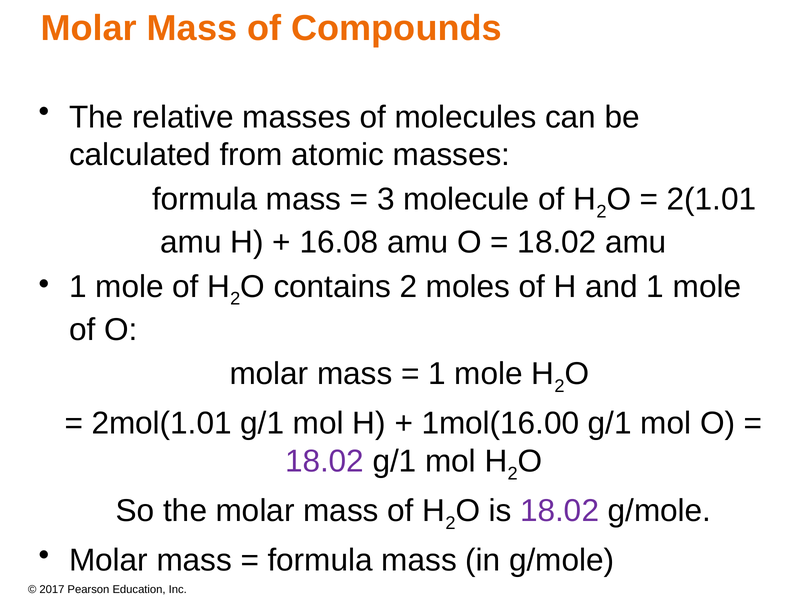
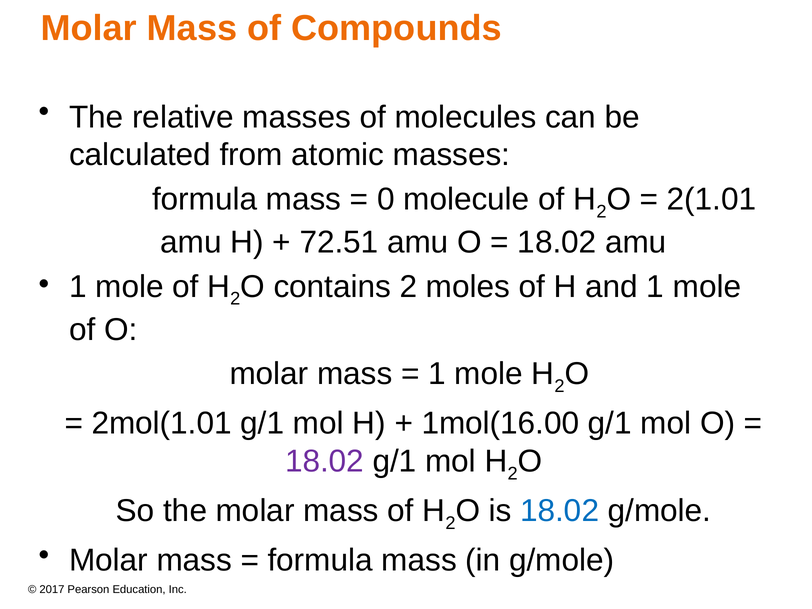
3: 3 -> 0 (386, 199)
16.08: 16.08 -> 72.51 (339, 242)
18.02 colour: purple -> blue (560, 511)
